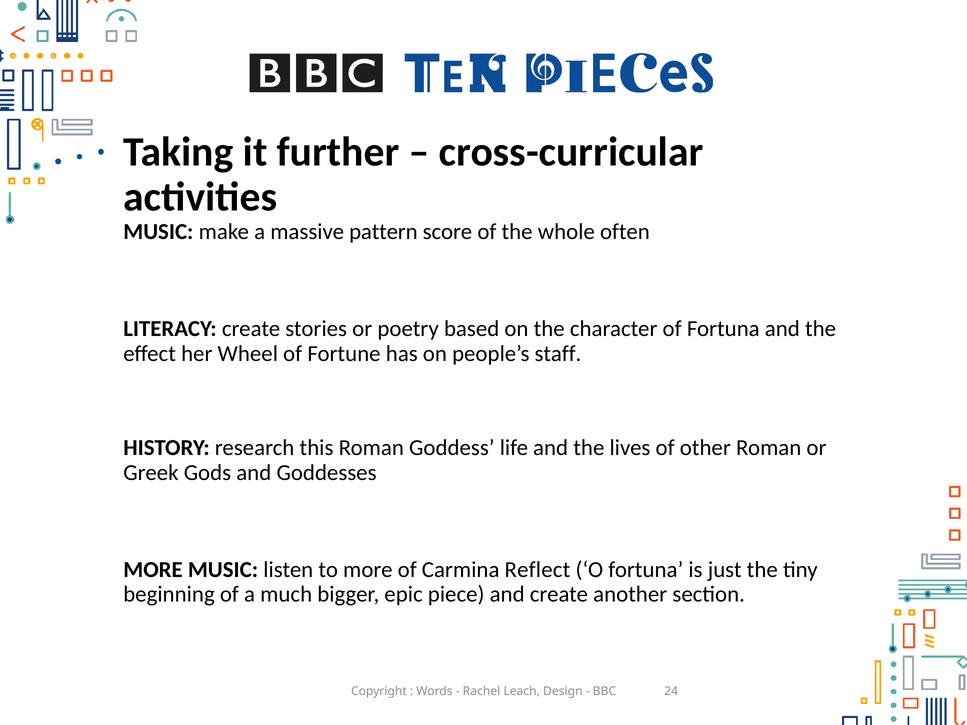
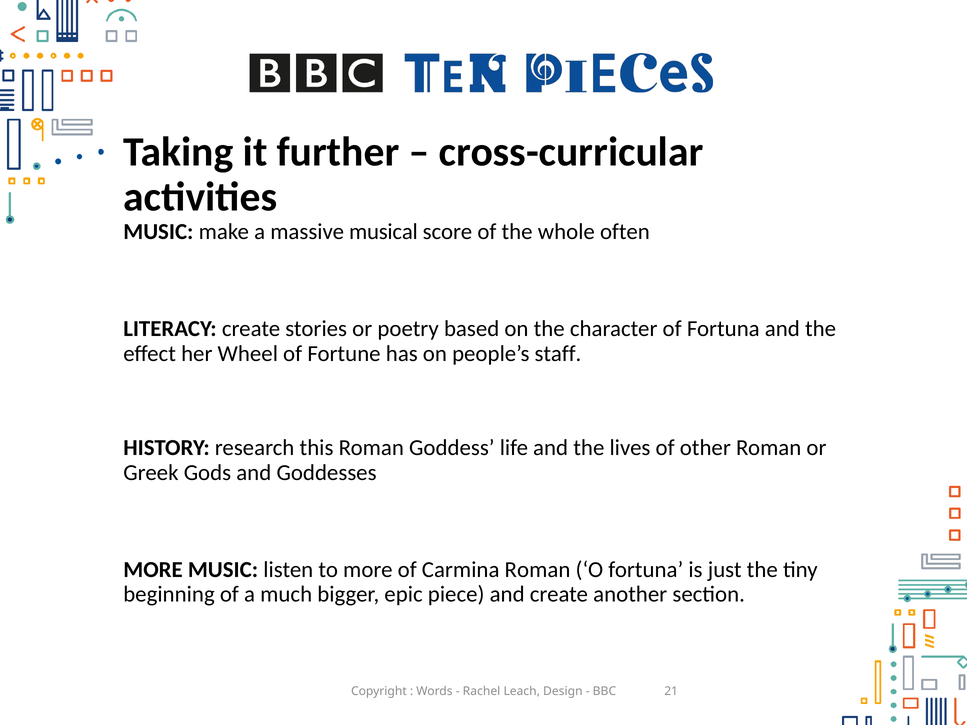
pattern: pattern -> musical (383, 232)
Carmina Reflect: Reflect -> Roman (538, 570)
24: 24 -> 21 (671, 691)
